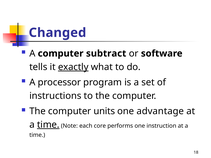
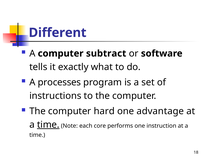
Changed: Changed -> Different (58, 33)
exactly underline: present -> none (73, 67)
processor: processor -> processes (59, 82)
units: units -> hard (104, 111)
